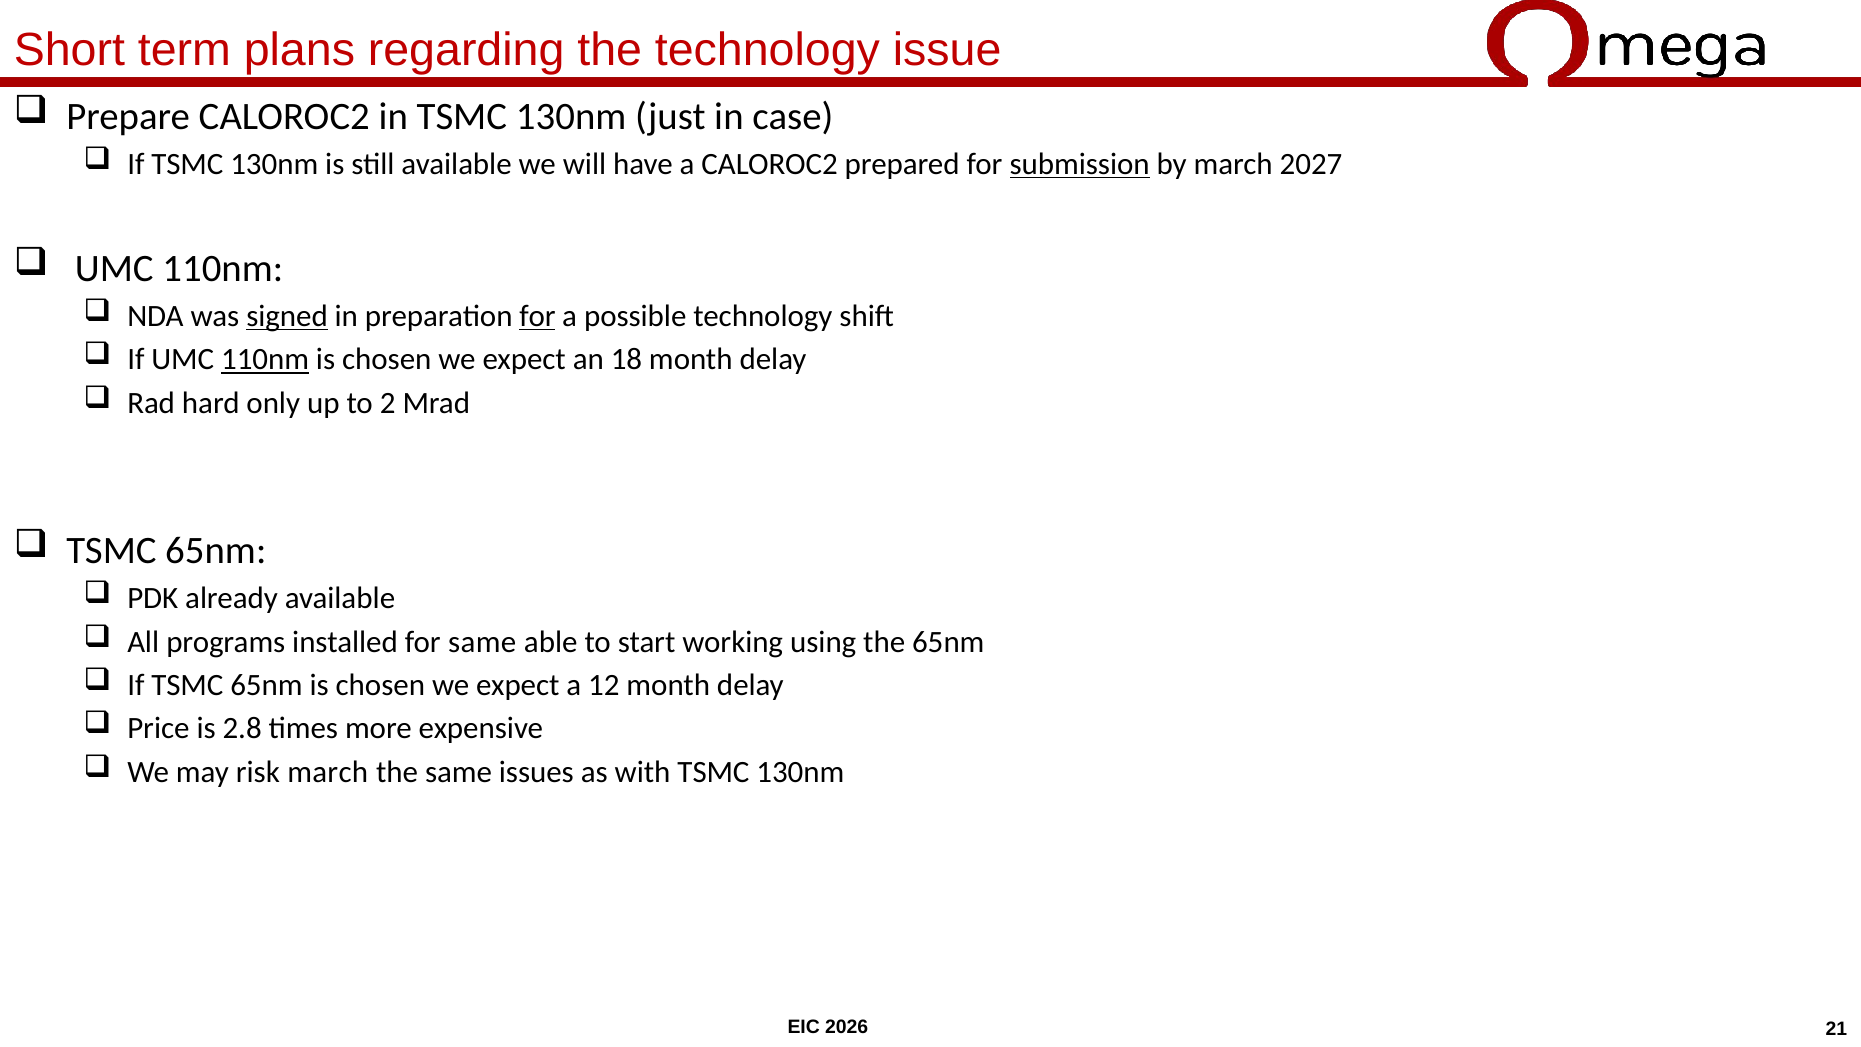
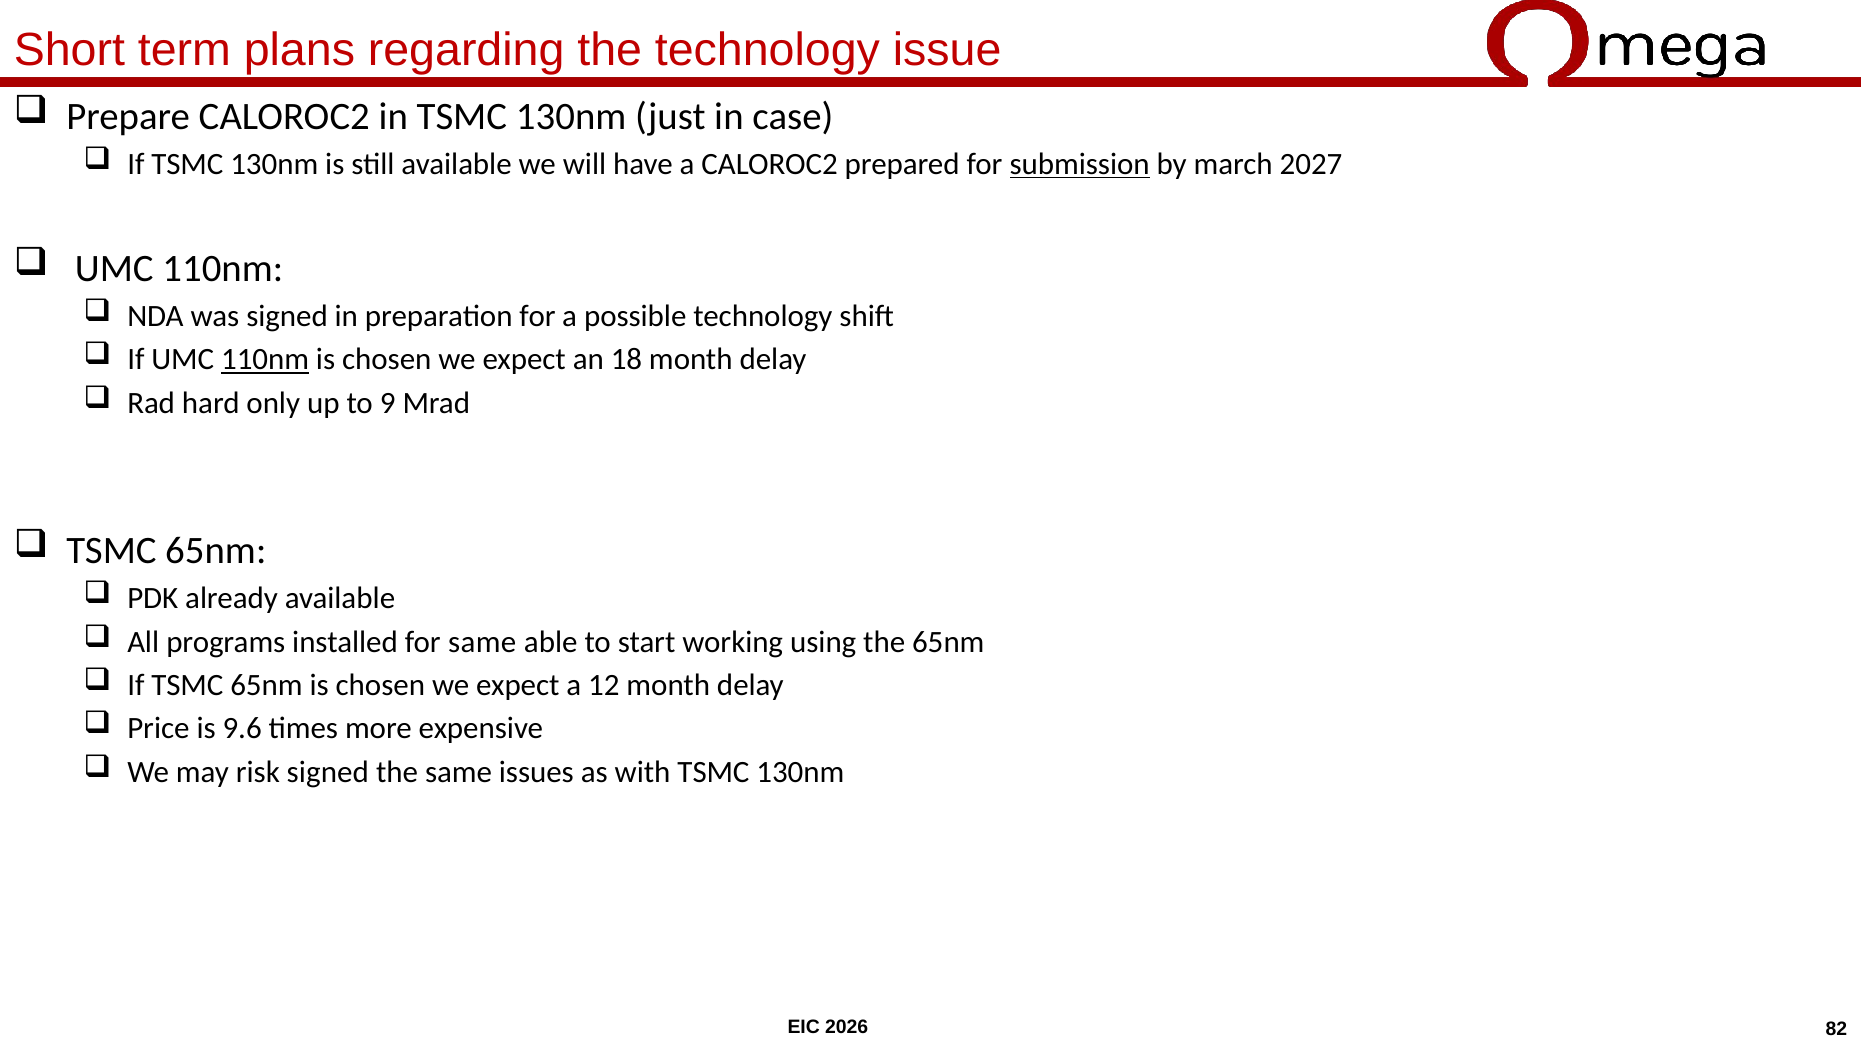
signed underline: present -> none (287, 316)
for underline: present -> none (538, 316)
2: 2 -> 9 (388, 403)
2.8: 2.8 -> 9.6 (242, 729)
risk march: march -> signed (328, 772)
21: 21 -> 82 (1836, 1029)
